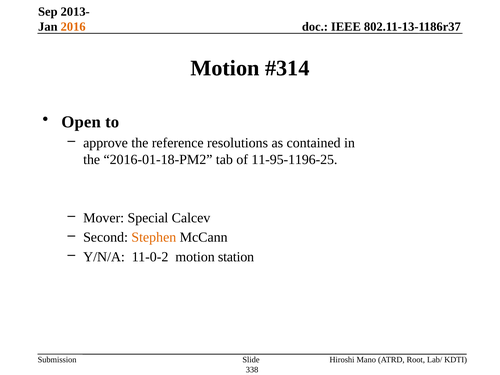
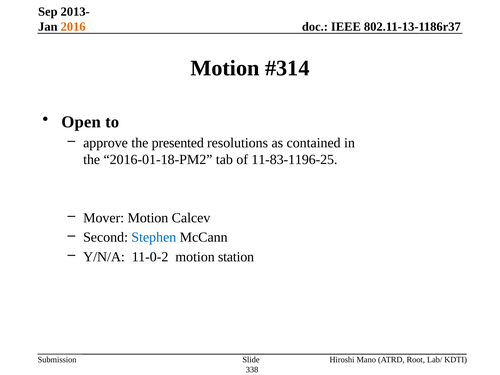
reference: reference -> presented (178, 143)
11-95-1196-25: 11-95-1196-25 -> 11-83-1196-25 (294, 160)
Mover Special: Special -> Motion (148, 218)
Stephen colour: orange -> blue (154, 237)
